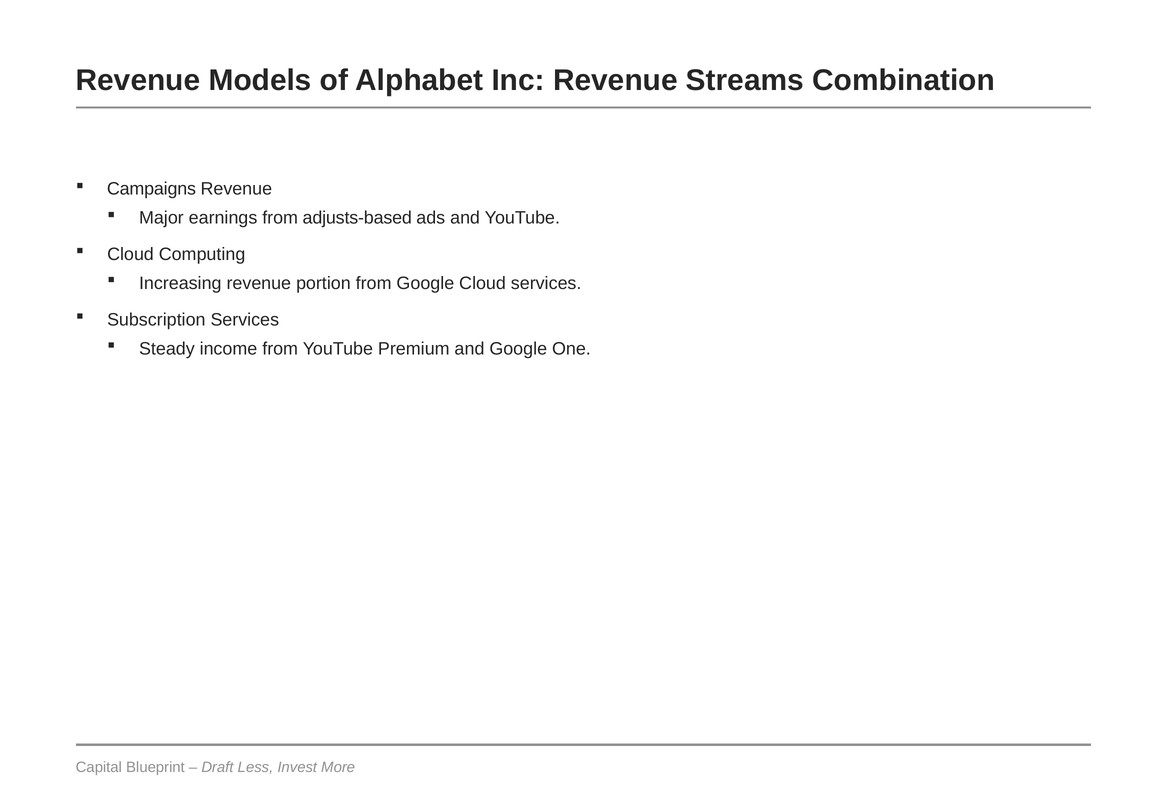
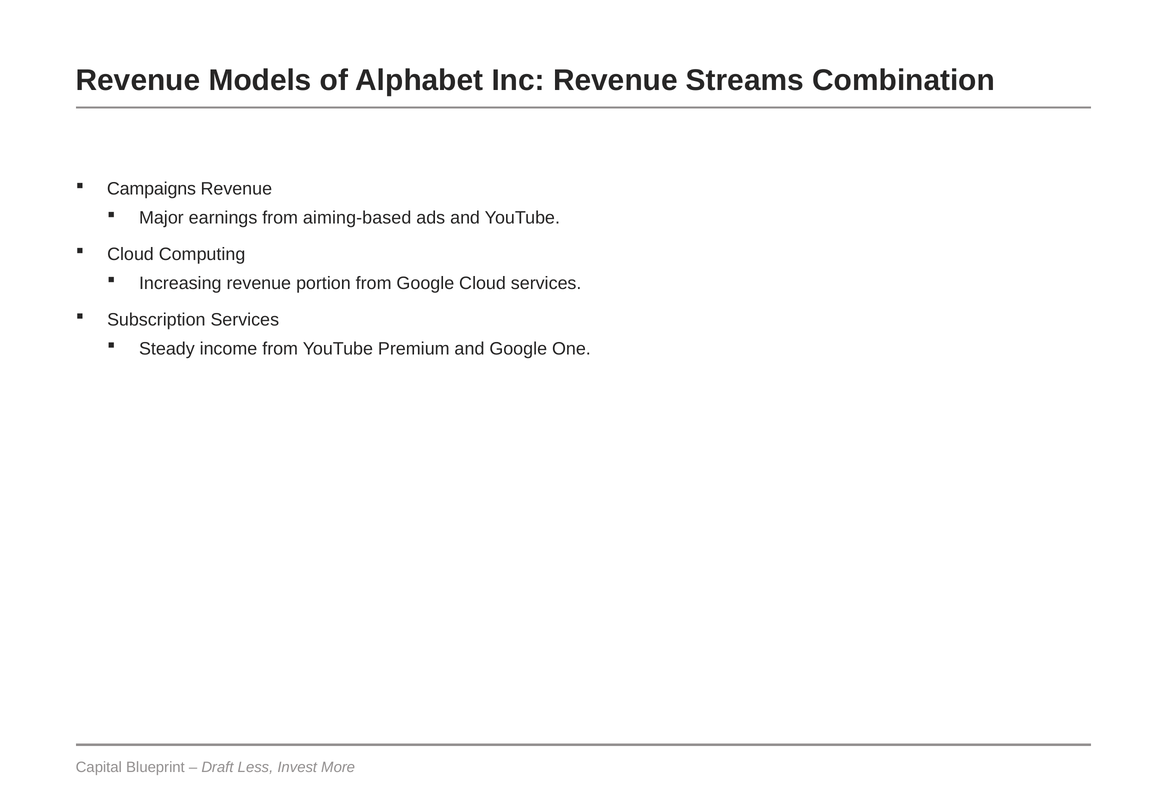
adjusts-based: adjusts-based -> aiming-based (357, 218)
